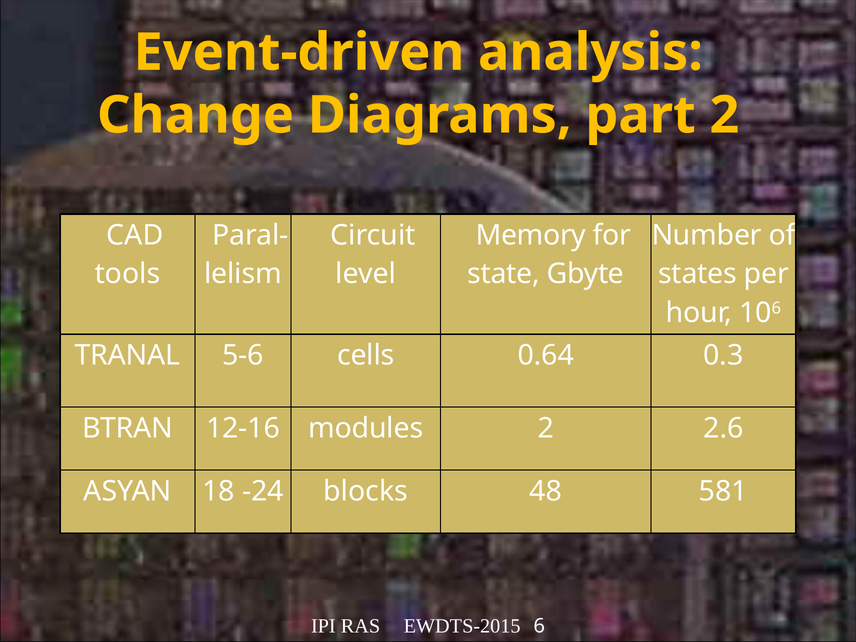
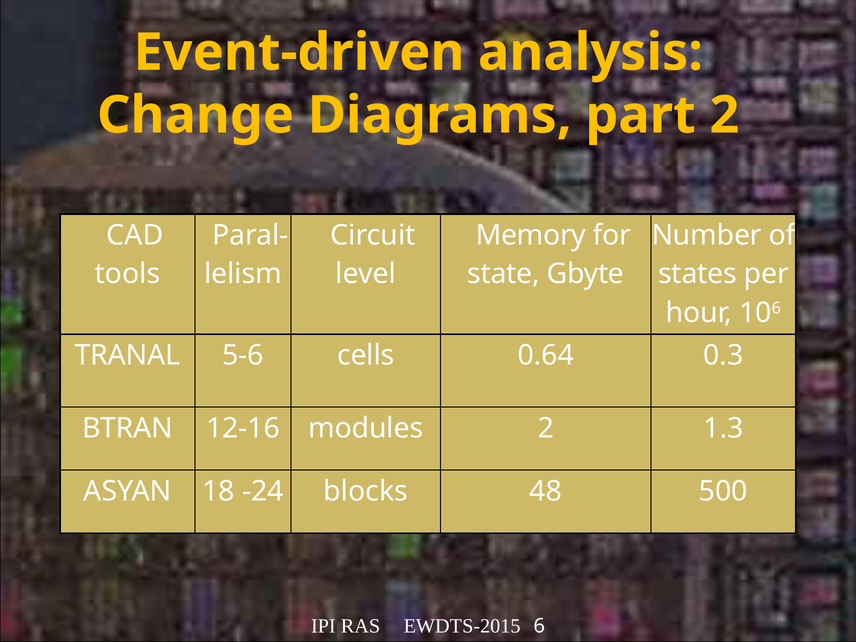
2.6: 2.6 -> 1.3 (723, 428)
581: 581 -> 500 (723, 491)
